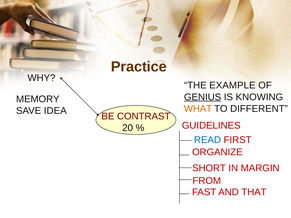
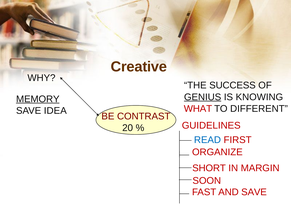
Practice: Practice -> Creative (139, 67)
EXAMPLE: EXAMPLE -> SUCCESS (232, 85)
MEMORY underline: none -> present (38, 99)
WHAT colour: orange -> red (198, 109)
FROM: FROM -> SOON (207, 181)
AND THAT: THAT -> SAVE (254, 192)
